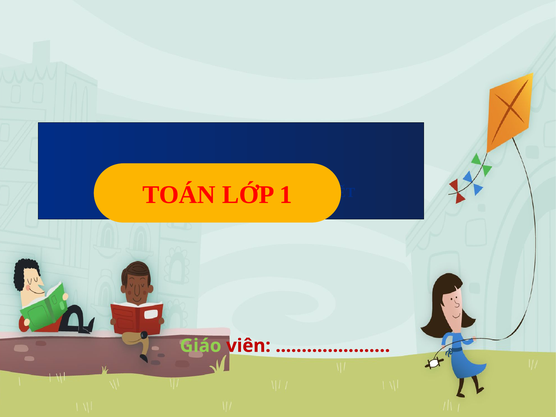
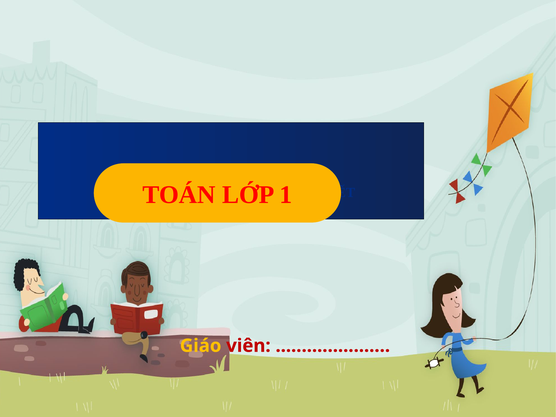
Giáo colour: light green -> yellow (201, 346)
